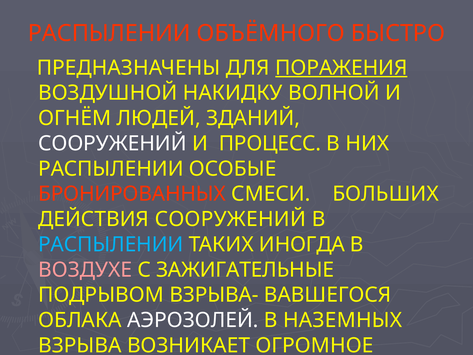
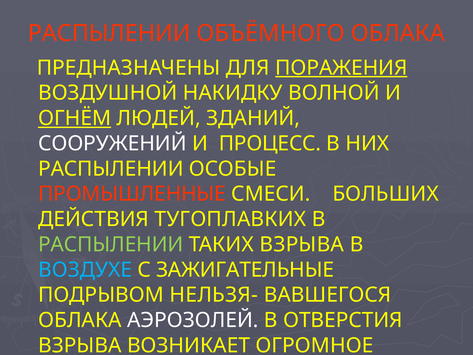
ОБЪЁМНОГО БЫСТРО: БЫСТРО -> ОБЛАКА (398, 33)
ОГНЁМ underline: none -> present (75, 118)
БРОНИРОВАННЫХ: БРОНИРОВАННЫХ -> ПРОМЫШЛЕННЫЕ (132, 194)
ДЕЙСТВИЯ СООРУЖЕНИЙ: СООРУЖЕНИЙ -> ТУГОПЛАВКИХ (230, 219)
РАСПЫЛЕНИИ colour: light blue -> light green (111, 244)
ТАКИХ ИНОГДА: ИНОГДА -> ВЗРЫВА (302, 244)
ВОЗДУХЕ colour: pink -> light blue (85, 270)
ВЗРЫВА-: ВЗРЫВА- -> НЕЛЬЗЯ- (214, 295)
НАЗЕМНЫХ: НАЗЕМНЫХ -> ОТВЕРСТИЯ (343, 320)
